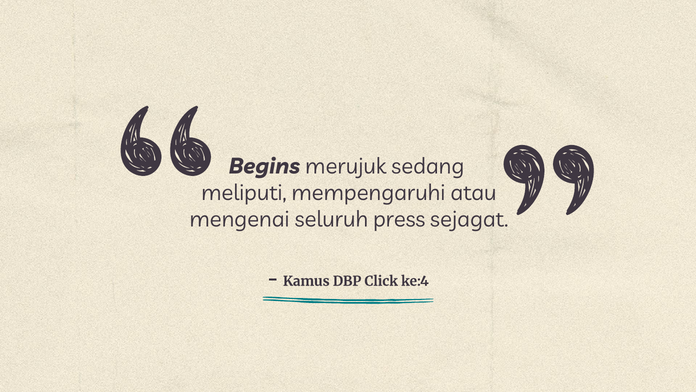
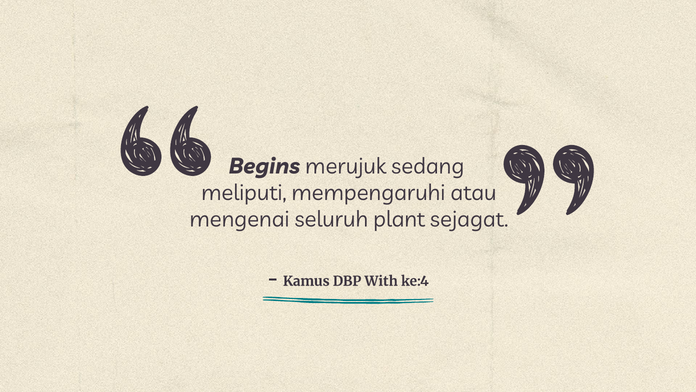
press: press -> plant (399, 219)
Click: Click -> With (381, 281)
